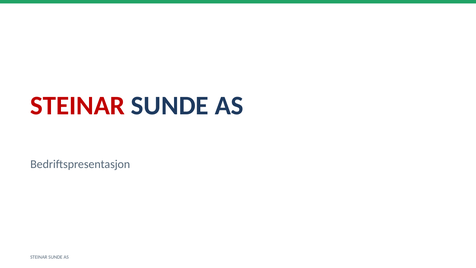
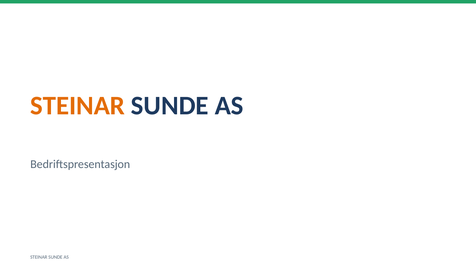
STEINAR colour: red -> orange (78, 106)
